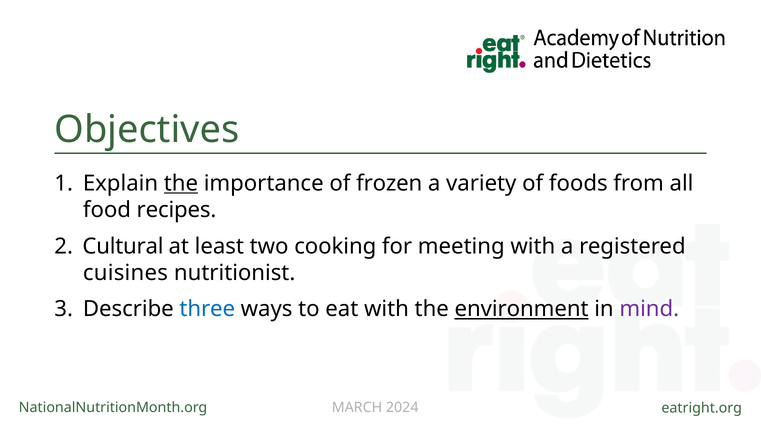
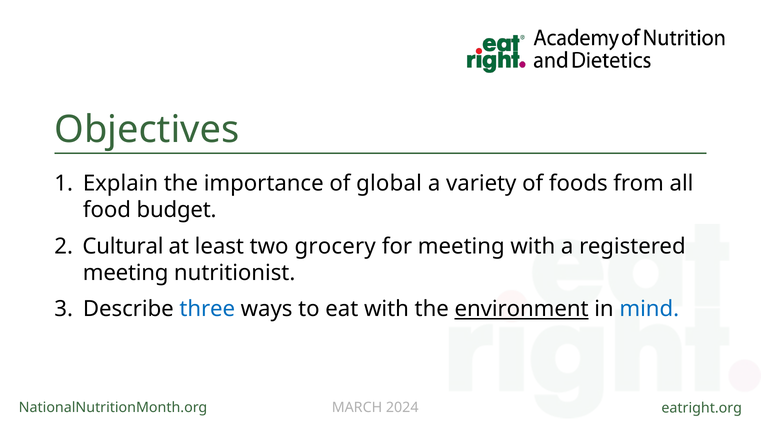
the underline: present -> none (181, 183)
frozen: frozen -> global (389, 183)
recipes: recipes -> budget (177, 210)
cooking: cooking -> grocery (335, 246)
cuisines: cuisines -> meeting (126, 273)
mind colour: purple -> blue (649, 309)
